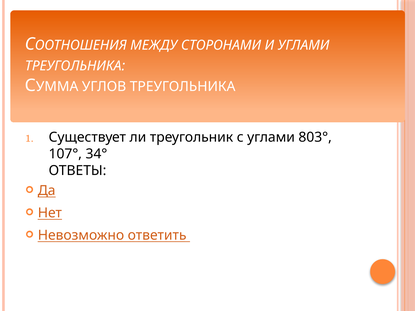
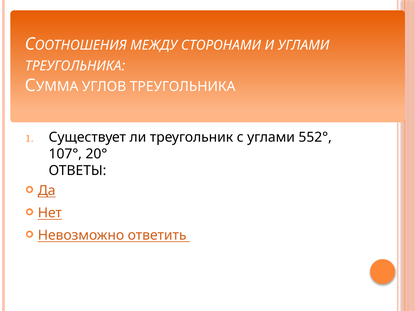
803°: 803° -> 552° (315, 138)
34°: 34° -> 20° (96, 154)
